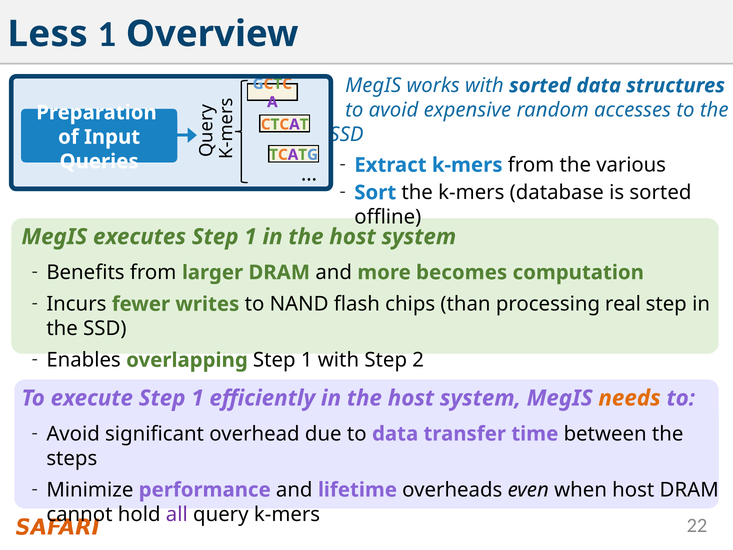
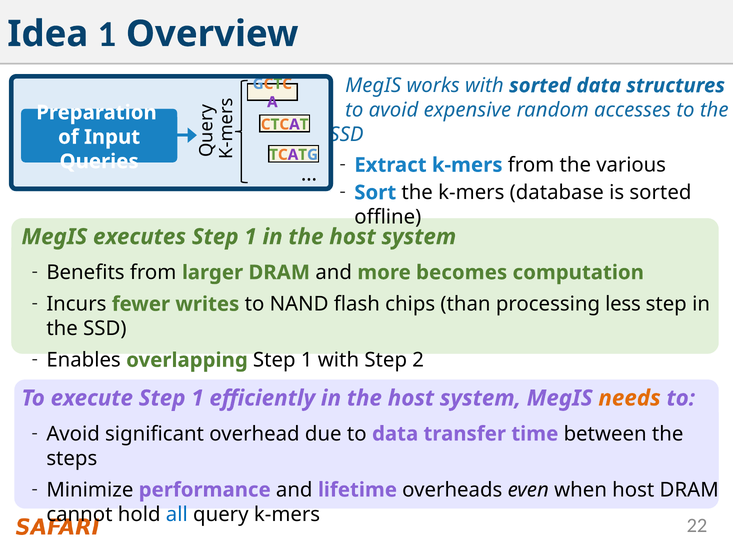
Less: Less -> Idea (48, 34)
real: real -> less (623, 304)
all colour: purple -> blue (177, 514)
